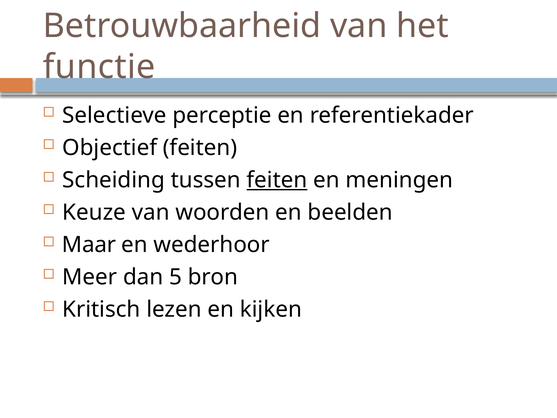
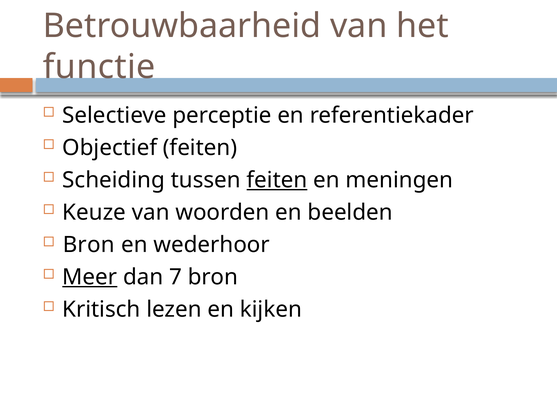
Maar: Maar -> Bron (89, 245)
Meer underline: none -> present (90, 277)
5: 5 -> 7 (176, 277)
